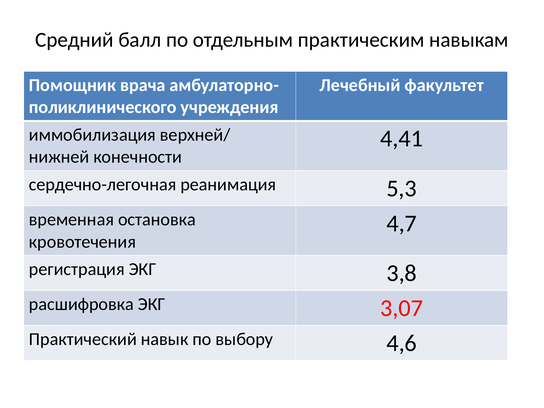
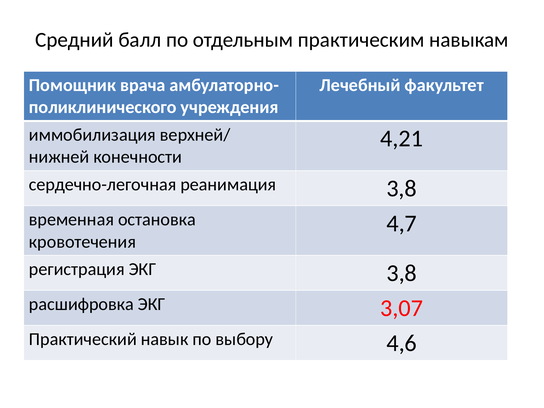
4,41: 4,41 -> 4,21 (402, 139)
реанимация 5,3: 5,3 -> 3,8 (402, 188)
